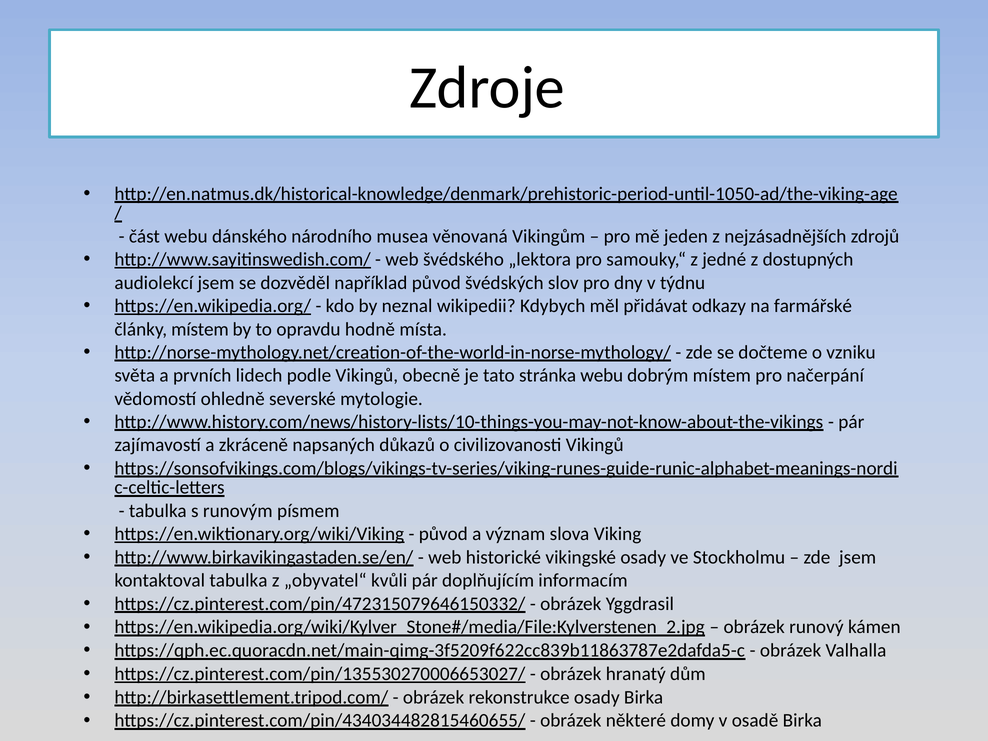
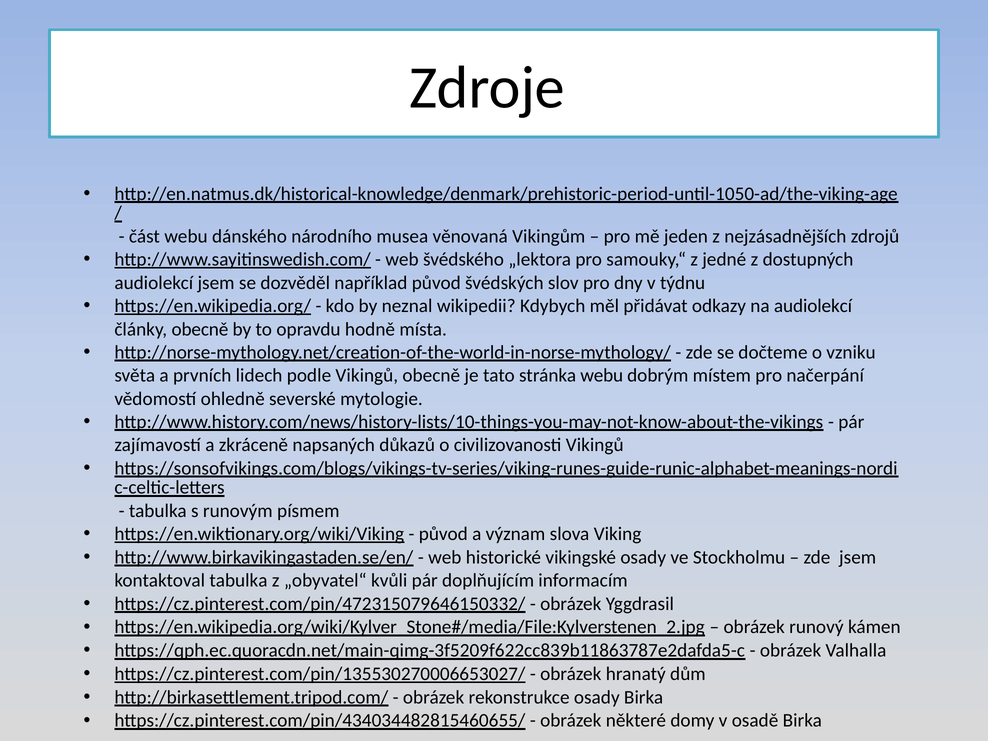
na farmářské: farmářské -> audiolekcí (813, 306)
články místem: místem -> obecně (200, 329)
